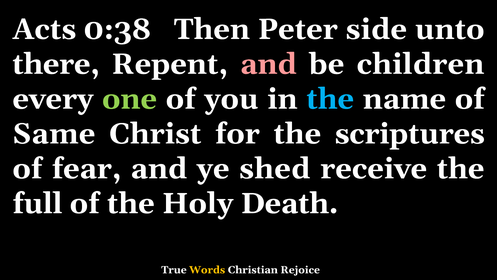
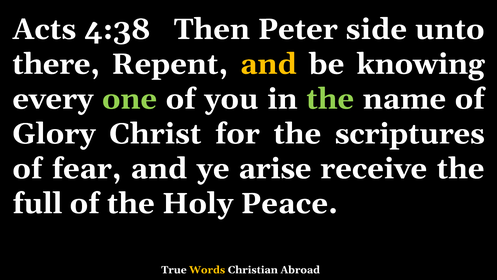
0:38: 0:38 -> 4:38 (117, 29)
and colour: pink -> yellow (268, 64)
children: children -> knowing (421, 64)
the colour: light blue -> light green (330, 99)
Same: Same -> Glory (54, 134)
shed: shed -> arise (275, 168)
Death: Death -> Peace (289, 203)
Rejoice: Rejoice -> Abroad (300, 269)
